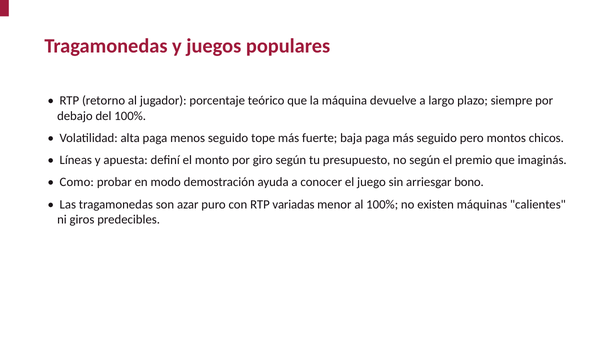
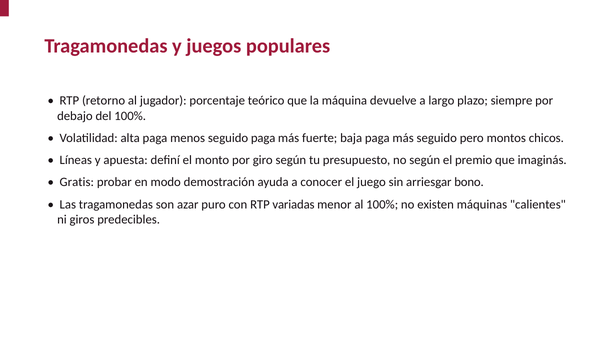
seguido tope: tope -> paga (263, 138)
Como: Como -> Gratis (77, 182)
